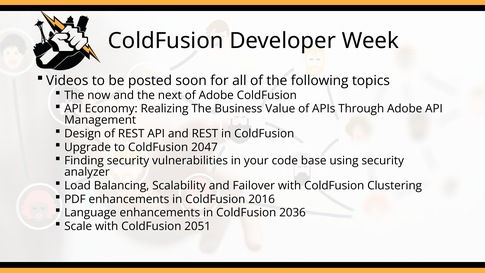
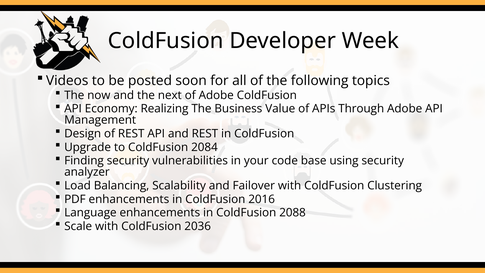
2047: 2047 -> 2084 (204, 147)
2036: 2036 -> 2088 (293, 213)
2051: 2051 -> 2036 (198, 226)
